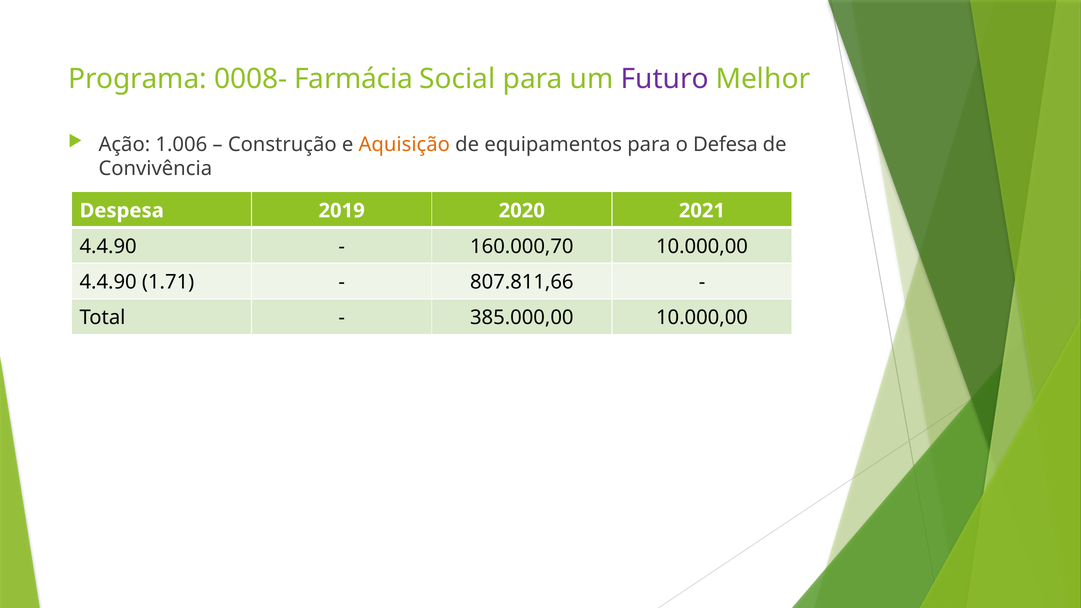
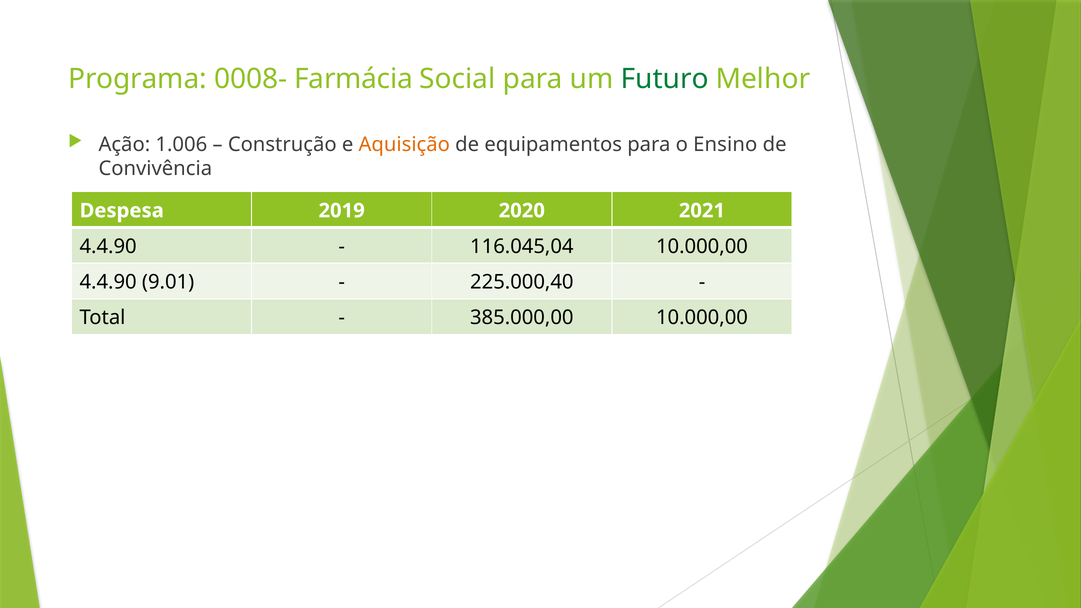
Futuro colour: purple -> green (665, 79)
Defesa: Defesa -> Ensino (725, 144)
160.000,70: 160.000,70 -> 116.045,04 (522, 246)
1.71: 1.71 -> 9.01 (168, 282)
807.811,66: 807.811,66 -> 225.000,40 (522, 282)
